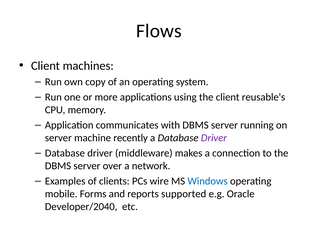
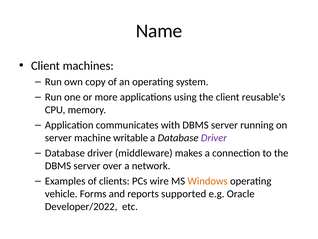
Flows: Flows -> Name (159, 31)
recently: recently -> writable (131, 138)
Windows colour: blue -> orange (208, 181)
mobile: mobile -> vehicle (61, 193)
Developer/2040: Developer/2040 -> Developer/2022 (81, 206)
